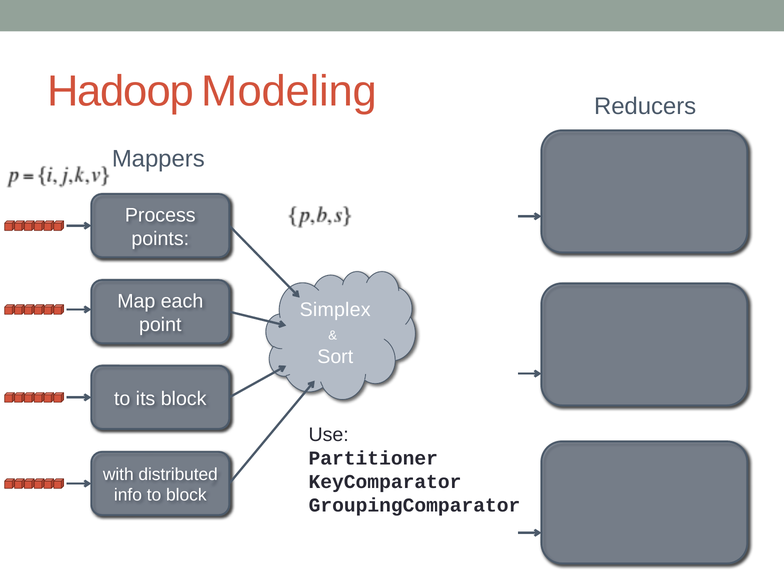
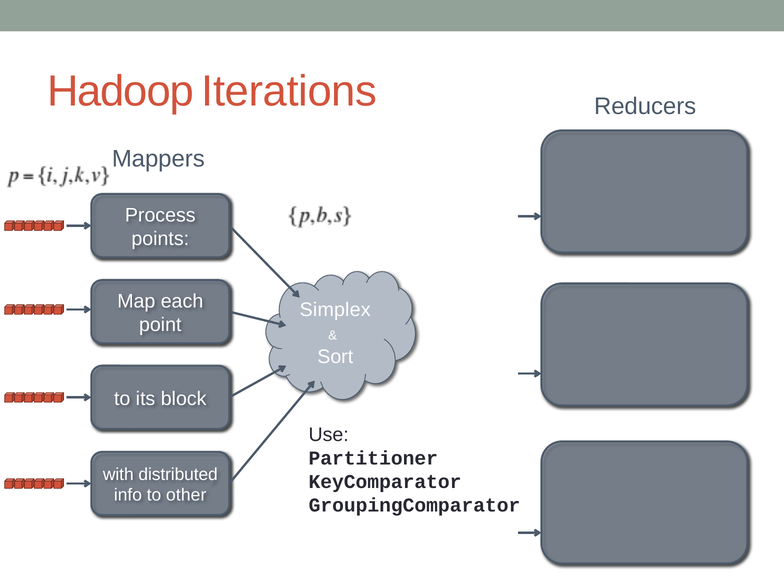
Modeling: Modeling -> Iterations (289, 91)
to block: block -> other (186, 495)
